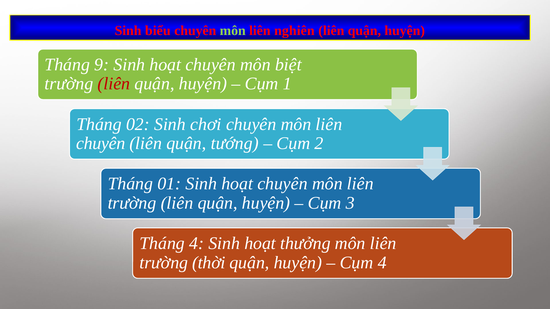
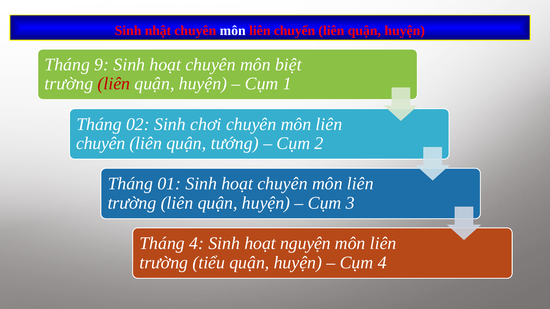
biểu: biểu -> nhật (158, 31)
môn colour: light green -> white (233, 31)
nghiên: nghiên -> chuyển (295, 31)
thưởng: thưởng -> nguyện (305, 244)
thời: thời -> tiểu (209, 263)
